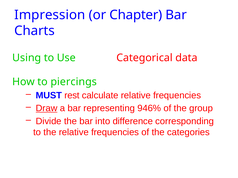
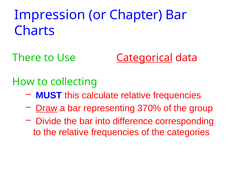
Using: Using -> There (27, 58)
Categorical underline: none -> present (145, 58)
piercings: piercings -> collecting (74, 82)
rest: rest -> this (72, 96)
946%: 946% -> 370% (149, 109)
